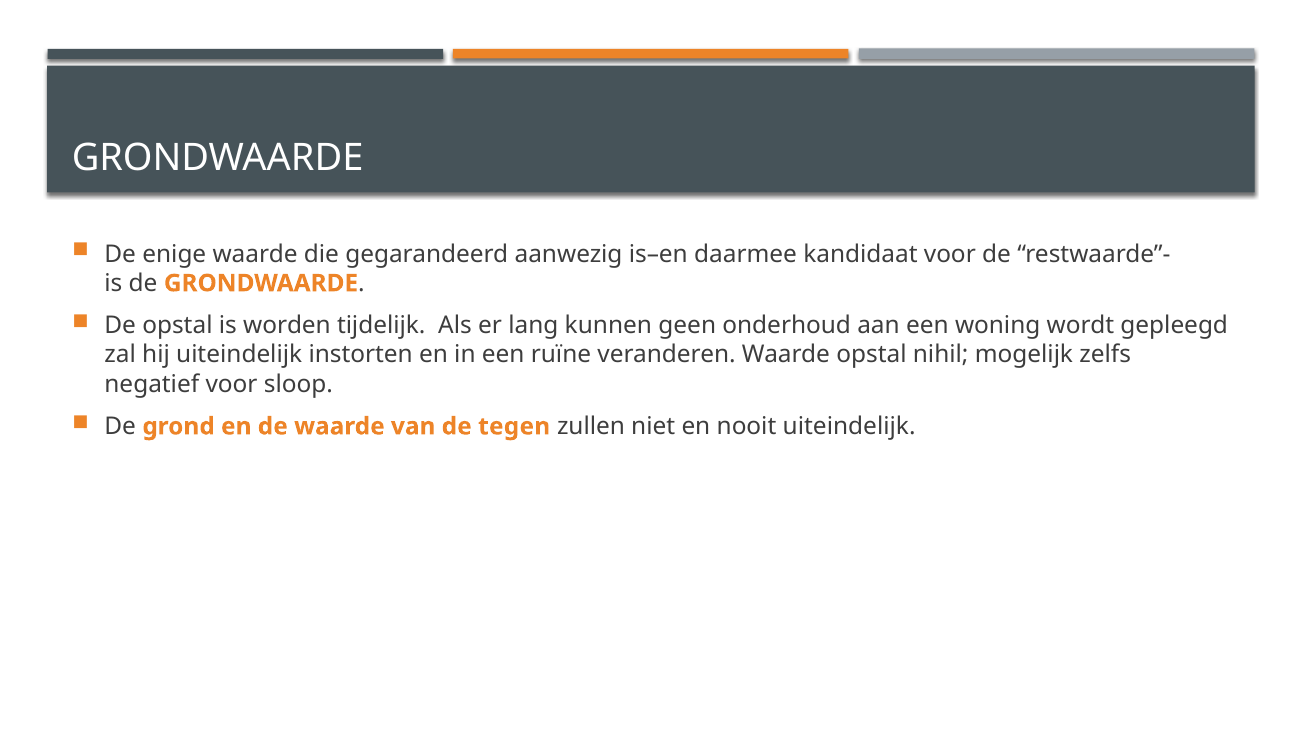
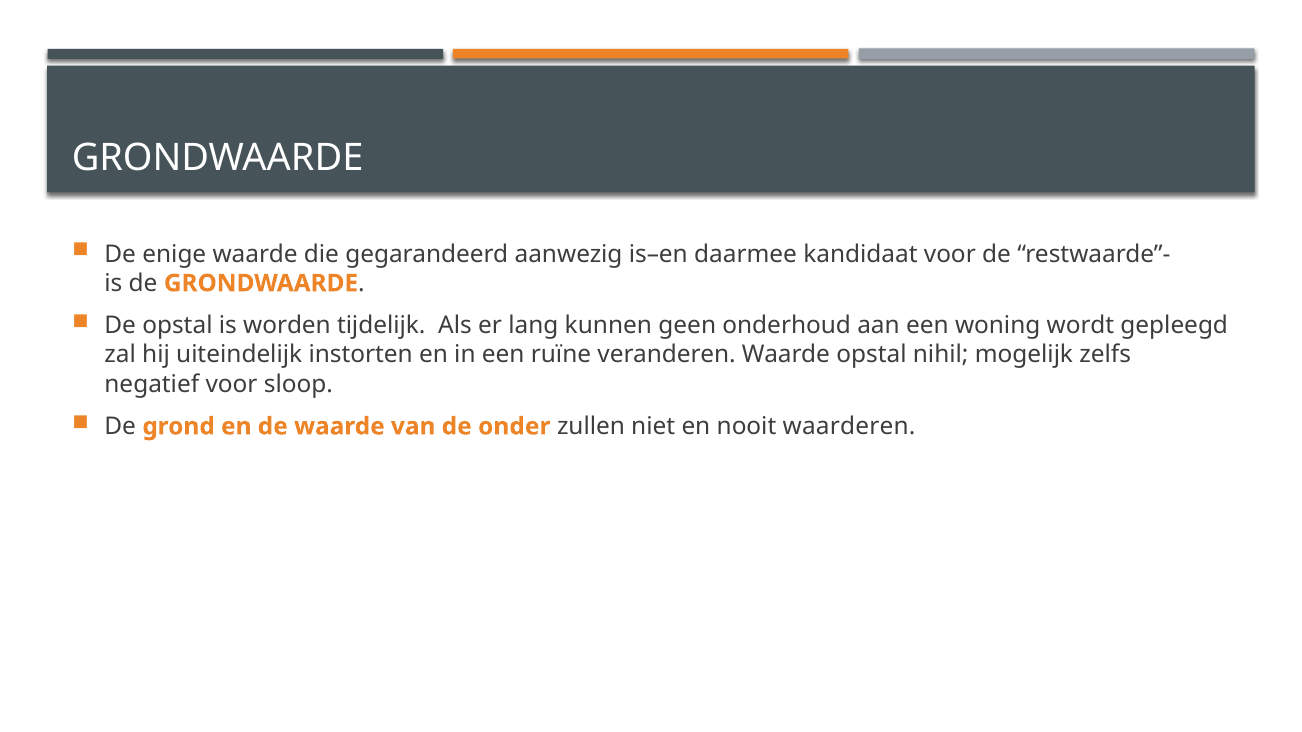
tegen: tegen -> onder (514, 427)
nooit uiteindelijk: uiteindelijk -> waarderen (849, 427)
